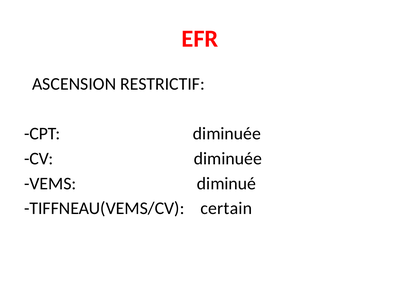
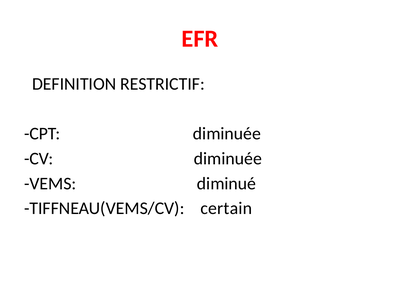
ASCENSION: ASCENSION -> DEFINITION (74, 84)
